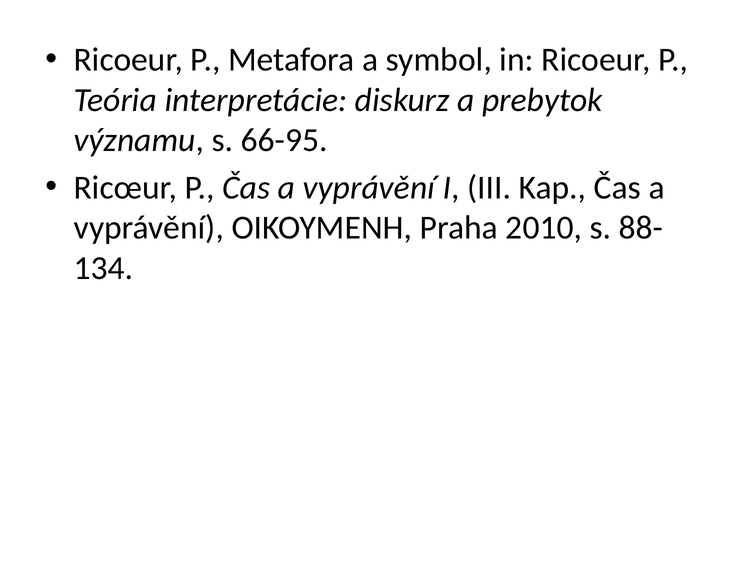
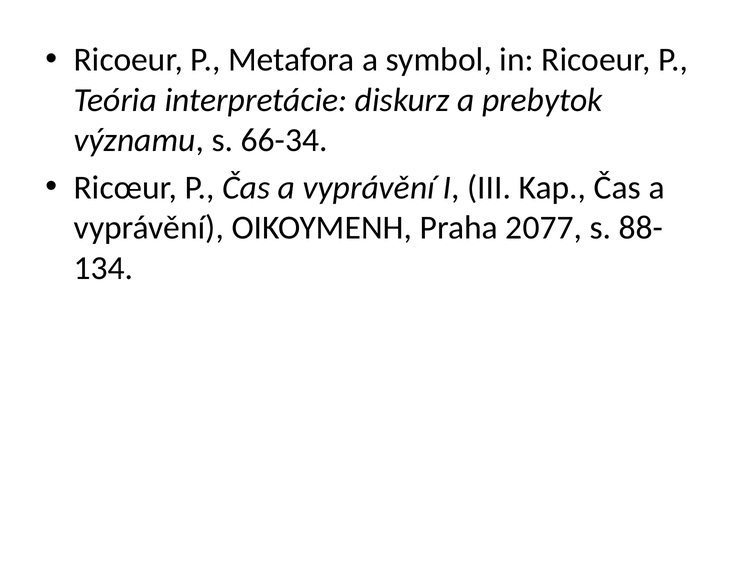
66-95: 66-95 -> 66-34 (284, 140)
2010: 2010 -> 2077 (544, 228)
